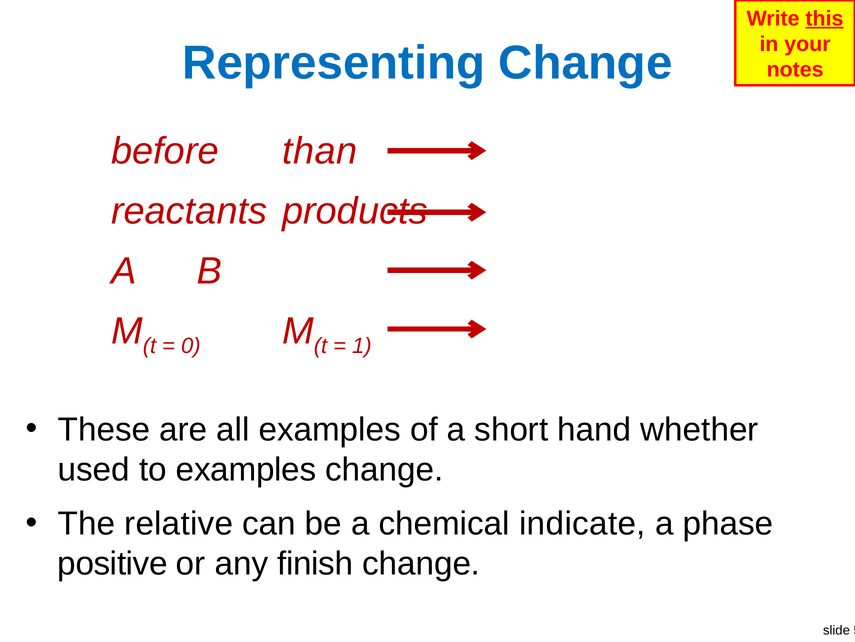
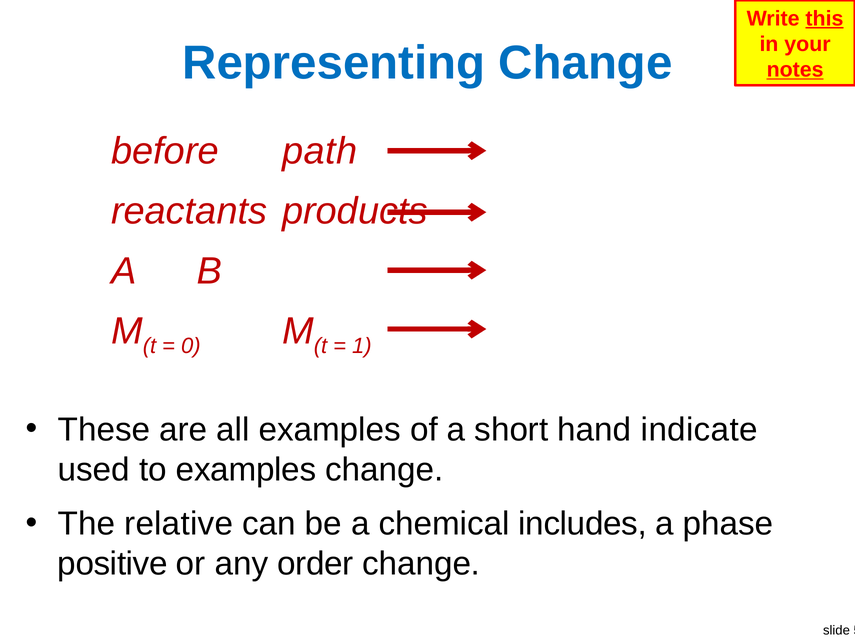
notes underline: none -> present (795, 70)
than: than -> path (320, 151)
whether: whether -> indicate (699, 429)
indicate: indicate -> includes (583, 523)
finish: finish -> order (315, 563)
